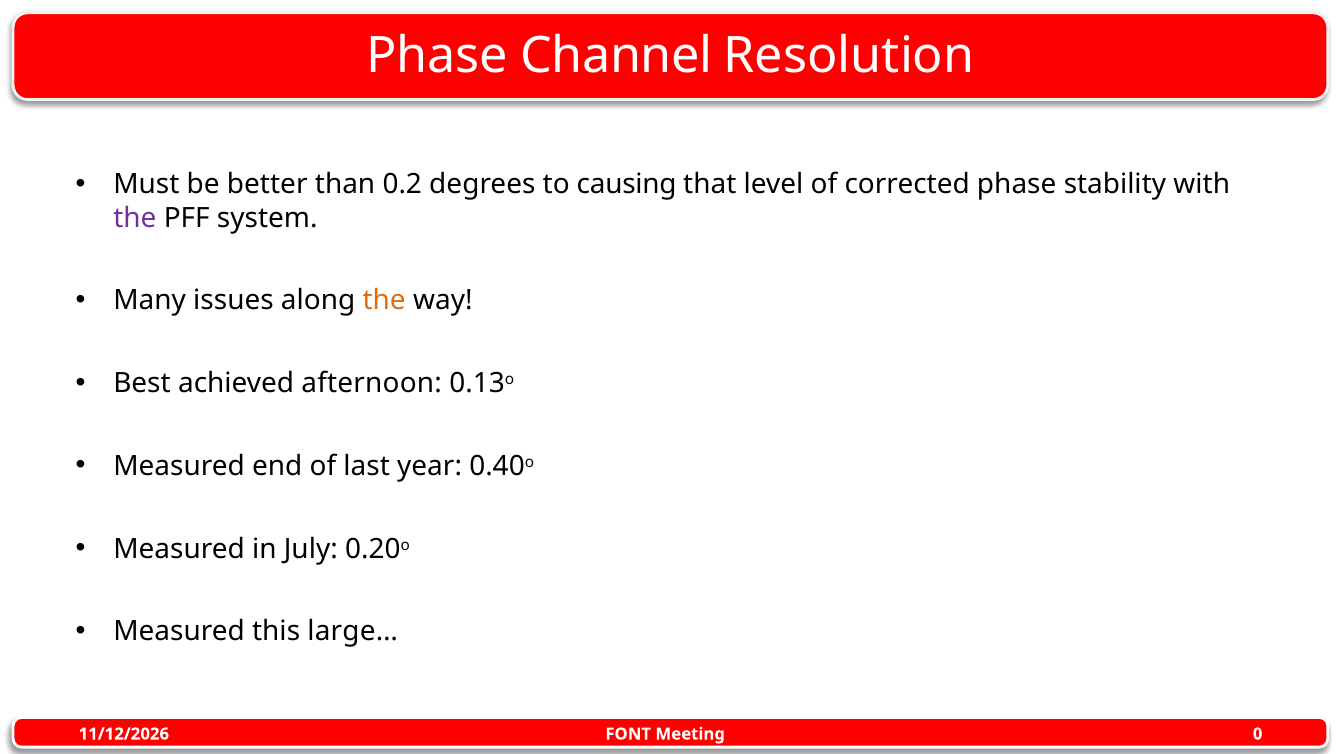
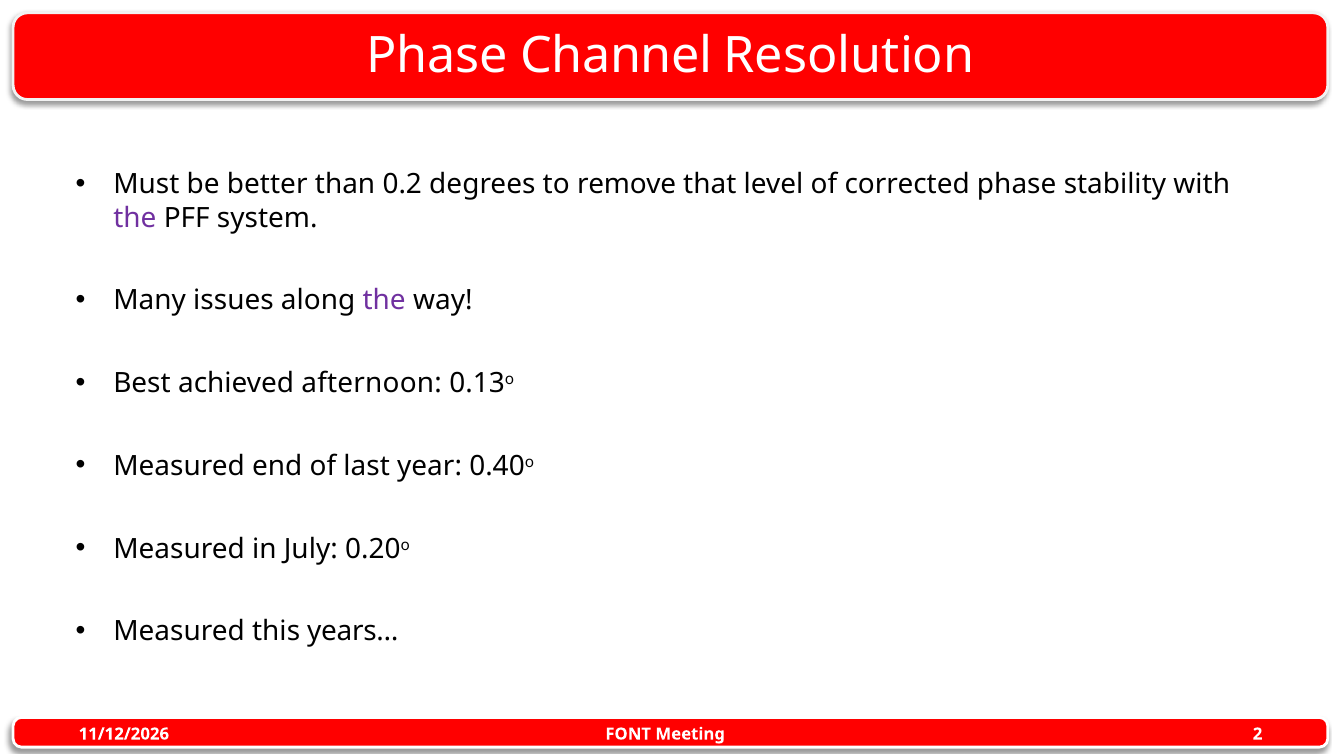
causing: causing -> remove (627, 184)
the colour: orange -> purple (384, 301)
large…: large… -> years… (353, 632)
0: 0 -> 2 (1258, 734)
